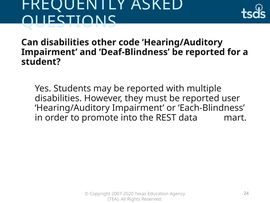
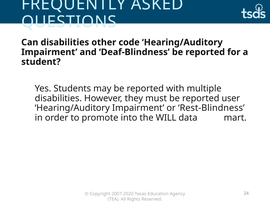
Each-Blindness: Each-Blindness -> Rest-Blindness (211, 108)
REST: REST -> WILL (166, 117)
